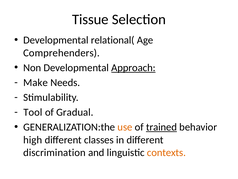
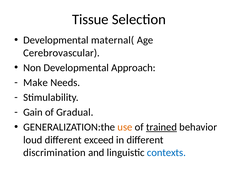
relational(: relational( -> maternal( (113, 40)
Comprehenders: Comprehenders -> Cerebrovascular (62, 53)
Approach underline: present -> none (133, 68)
Tool: Tool -> Gain (33, 112)
high: high -> loud (33, 139)
classes: classes -> exceed (99, 139)
contexts colour: orange -> blue (166, 152)
